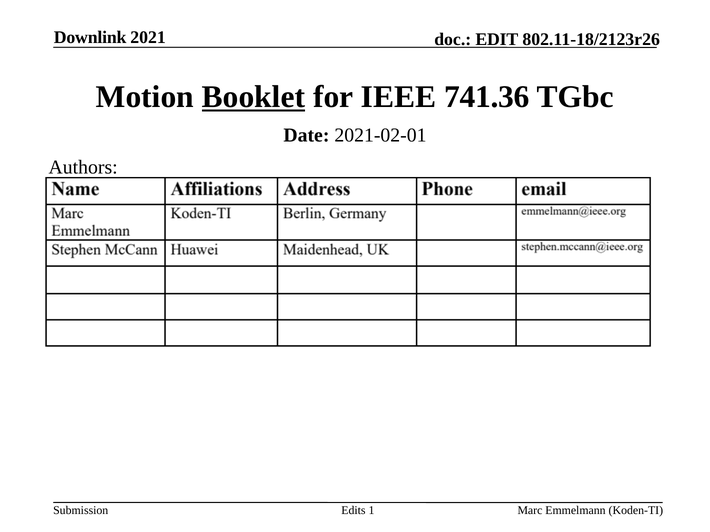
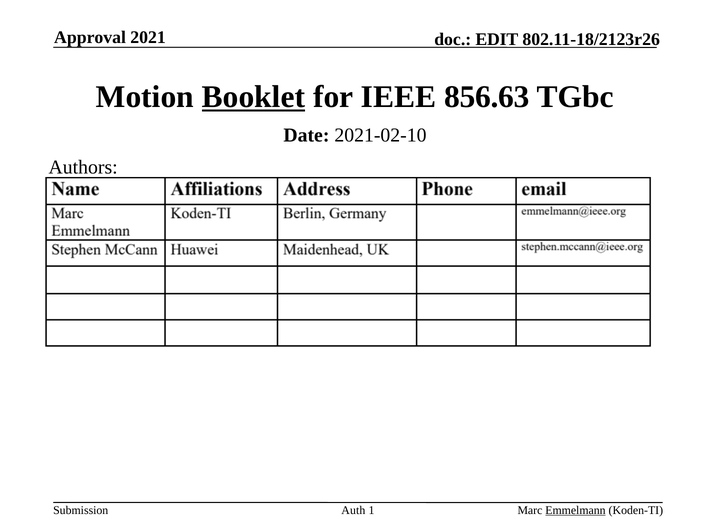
Downlink: Downlink -> Approval (90, 38)
741.36: 741.36 -> 856.63 (487, 97)
2021-02-01: 2021-02-01 -> 2021-02-10 (380, 135)
Edits: Edits -> Auth (353, 511)
Emmelmann underline: none -> present (575, 511)
